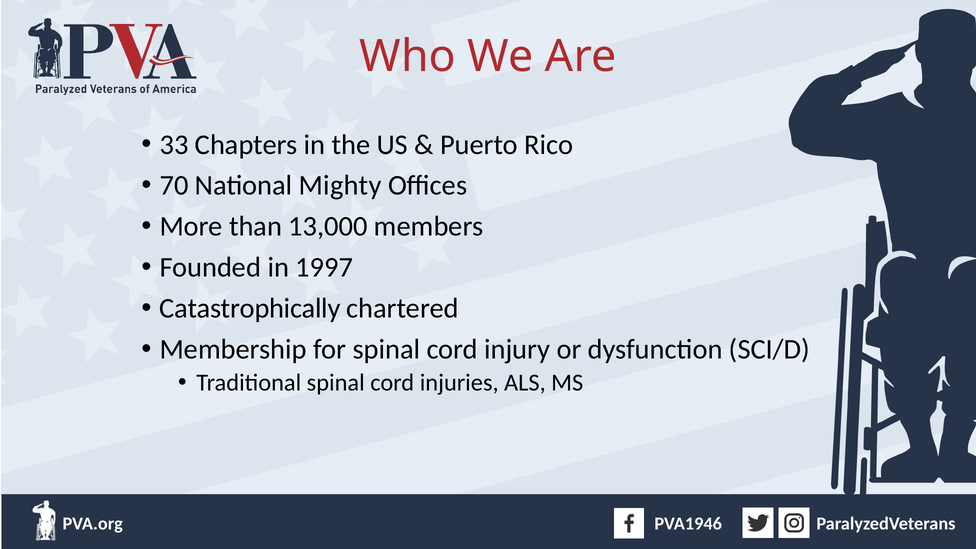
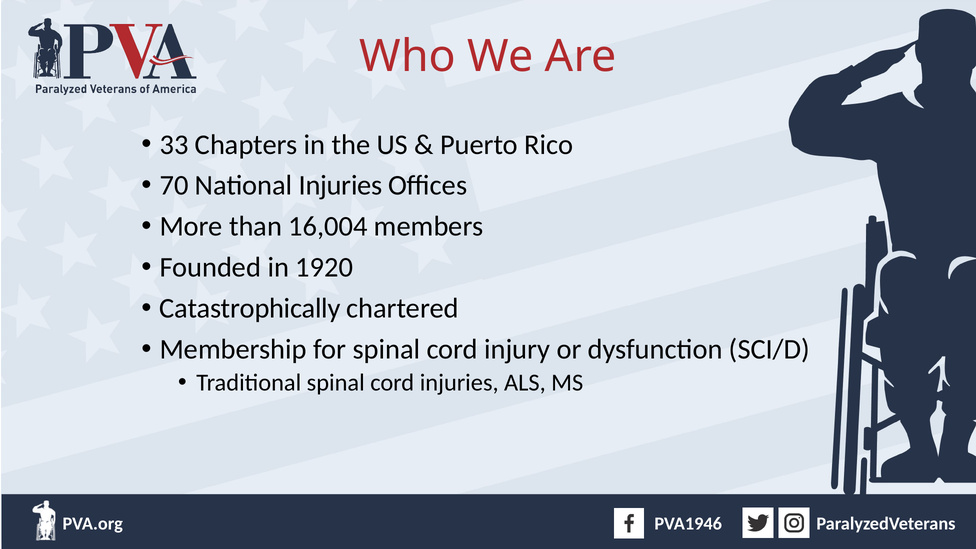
National Mighty: Mighty -> Injuries (340, 186)
13,000: 13,000 -> 16,004 (328, 226)
1997: 1997 -> 1920 (324, 267)
